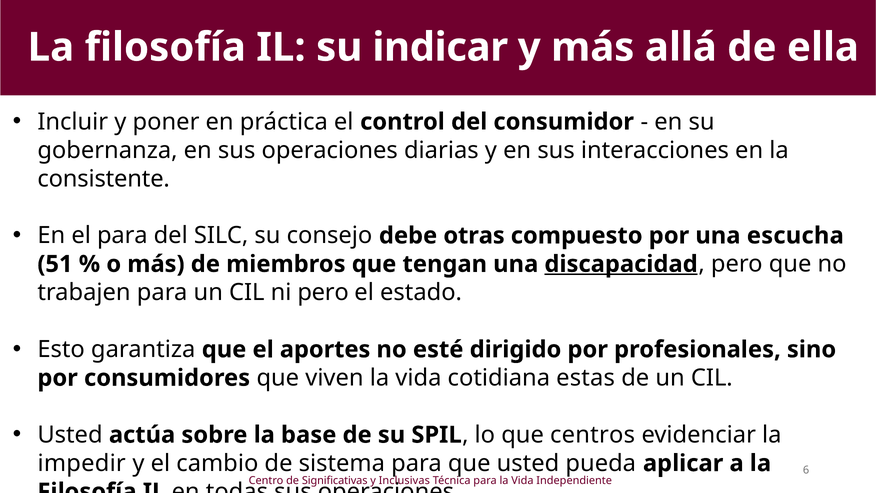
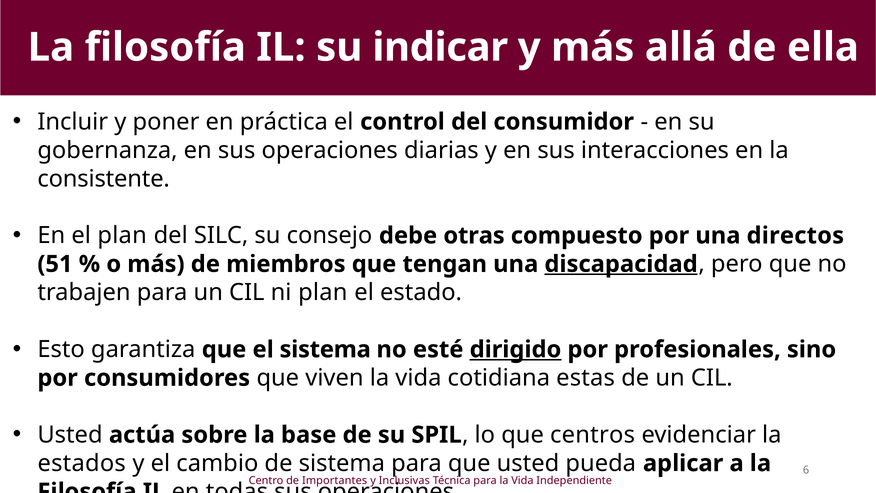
el para: para -> plan (122, 235)
escucha: escucha -> directos (795, 235)
ni pero: pero -> plan (323, 292)
el aportes: aportes -> sistema (325, 349)
dirigido underline: none -> present (515, 349)
impedir: impedir -> estados (82, 463)
Significativas: Significativas -> Importantes (335, 480)
